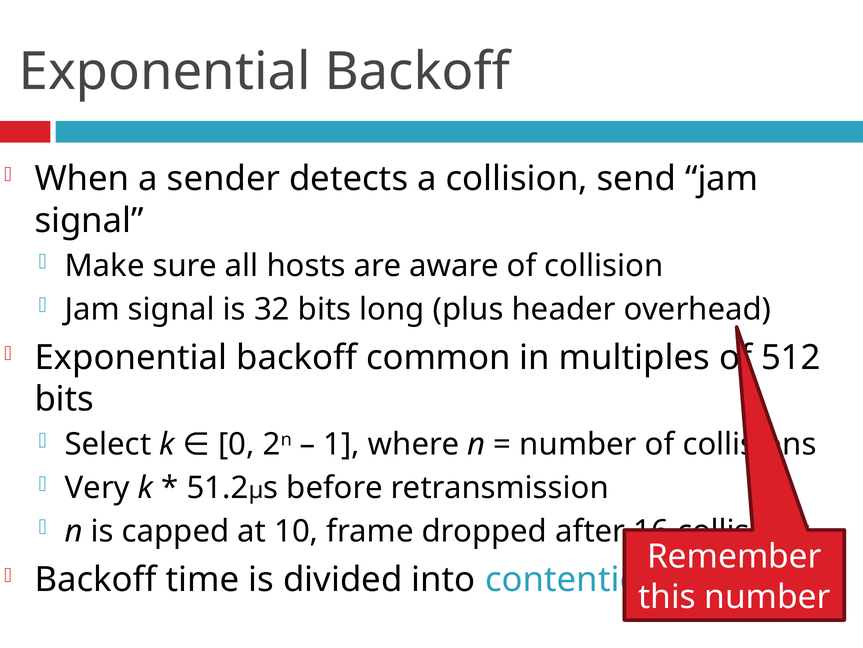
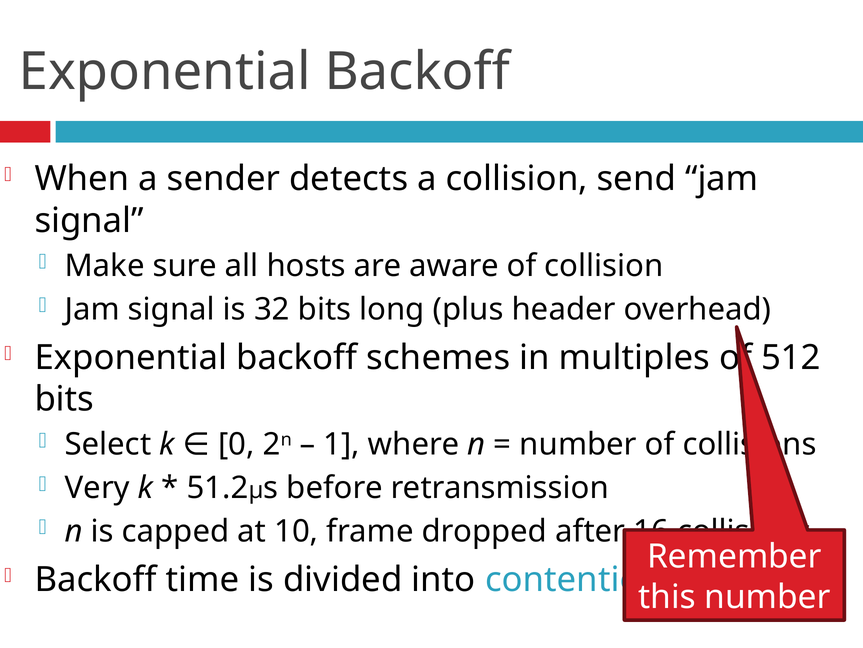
common: common -> schemes (438, 357)
